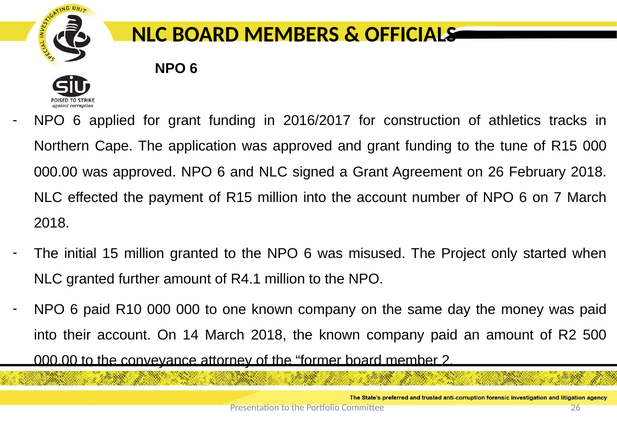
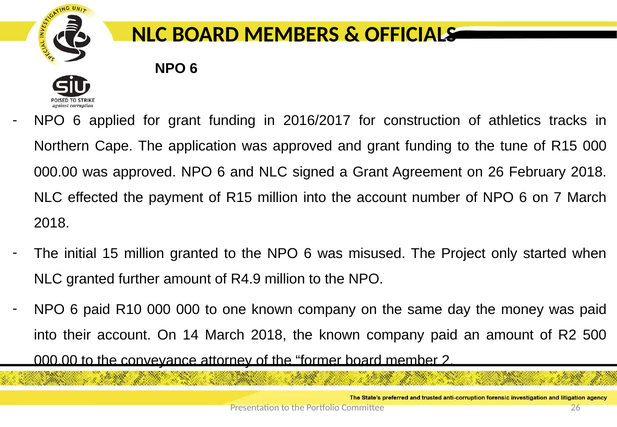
R4.1: R4.1 -> R4.9 (246, 279)
